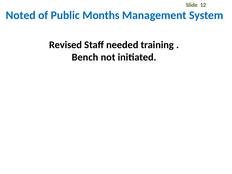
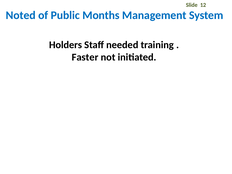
Revised: Revised -> Holders (66, 45)
Bench: Bench -> Faster (85, 57)
